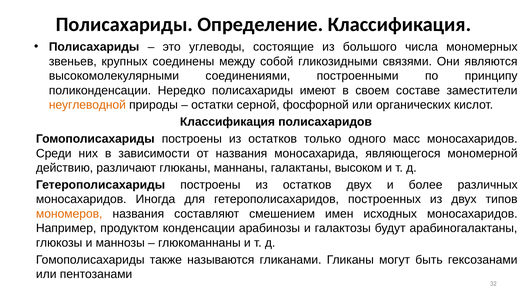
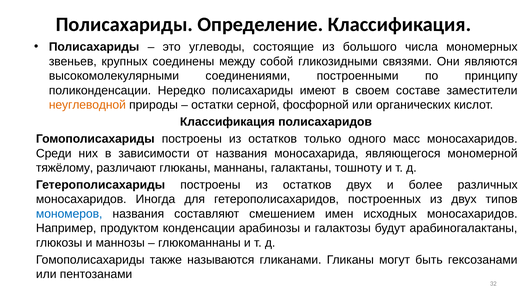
действию: действию -> тяжёлому (65, 168)
высоком: высоком -> тошноту (358, 168)
мономеров colour: orange -> blue (69, 213)
